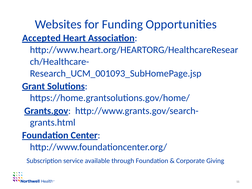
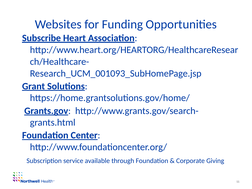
Accepted: Accepted -> Subscribe (42, 38)
